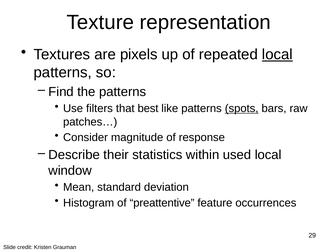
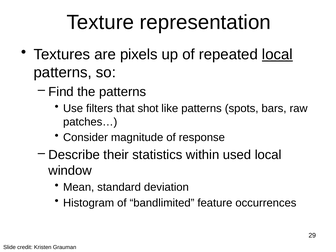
best: best -> shot (148, 108)
spots underline: present -> none (242, 108)
preattentive: preattentive -> bandlimited (162, 203)
